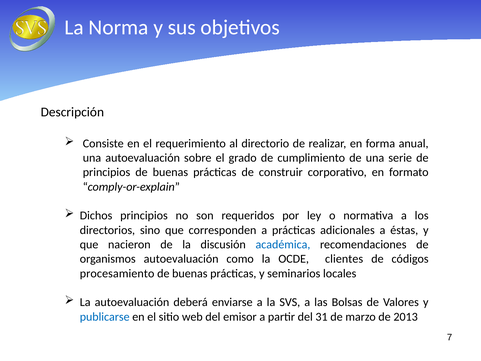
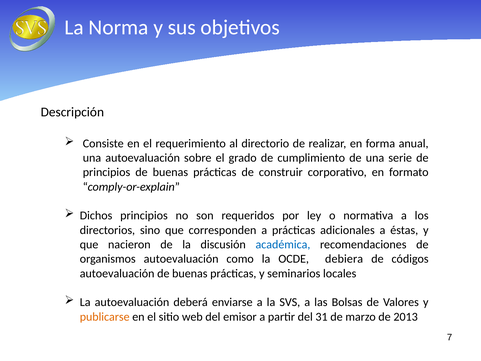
clientes: clientes -> debiera (344, 259)
procesamiento: procesamiento -> autoevaluación (117, 273)
publicarse colour: blue -> orange (105, 316)
